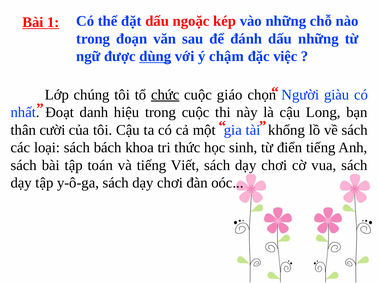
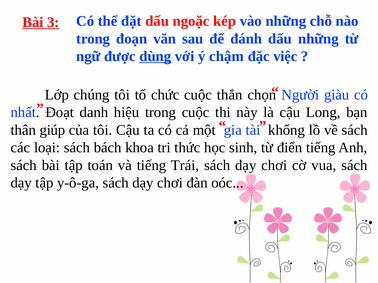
1: 1 -> 3 (53, 22)
chức underline: present -> none (165, 95)
giáo: giáo -> thắn (230, 95)
cười: cười -> giúp (52, 130)
Viết: Viết -> Trái (185, 166)
